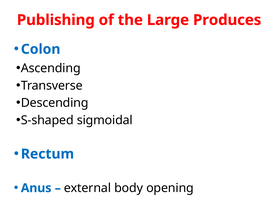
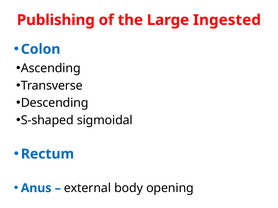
Produces: Produces -> Ingested (227, 20)
